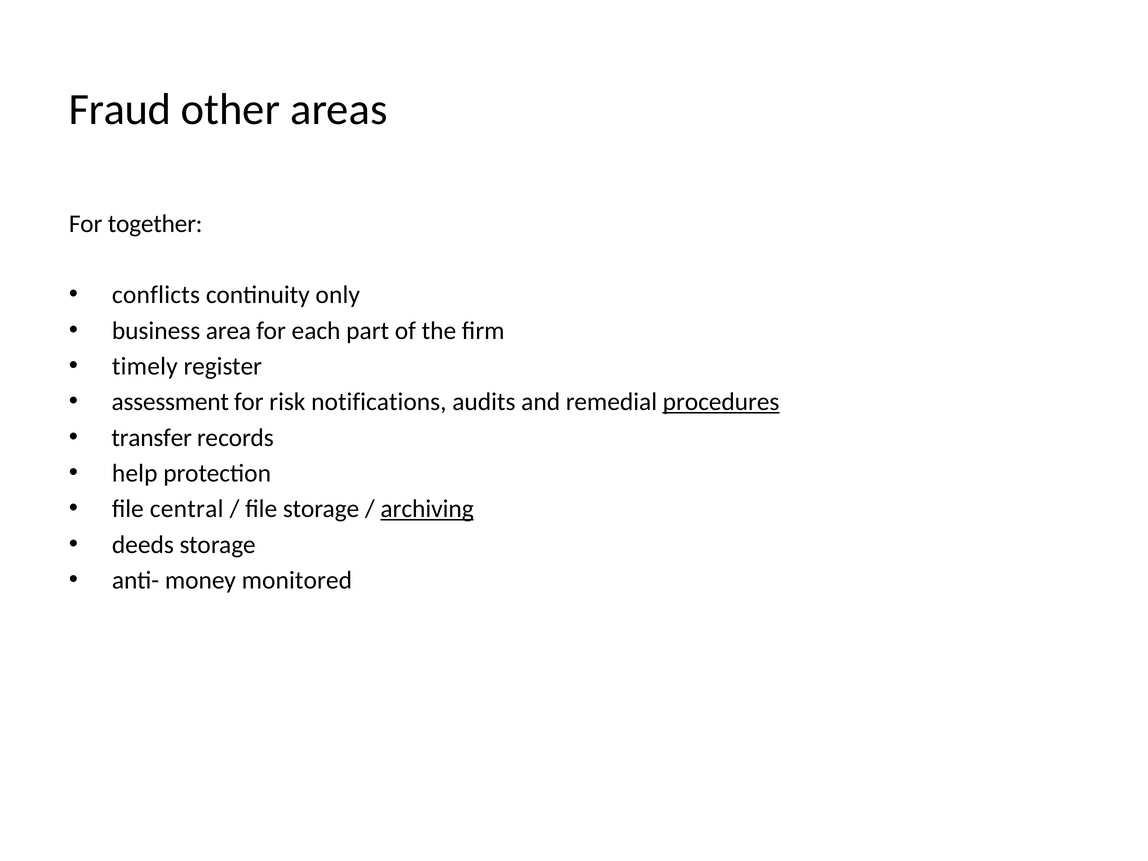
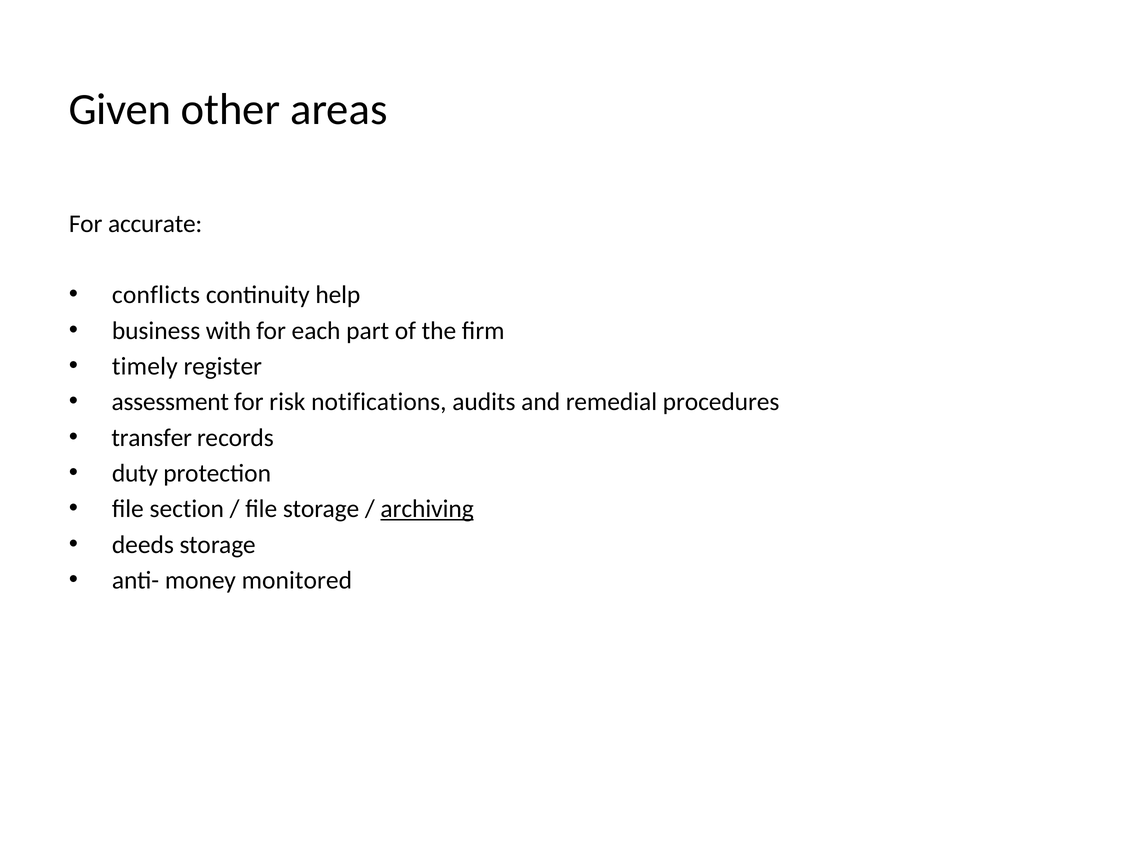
Fraud: Fraud -> Given (120, 109)
together: together -> accurate (155, 224)
only: only -> help (338, 295)
area: area -> with (228, 331)
procedures underline: present -> none (721, 402)
help: help -> duty (135, 473)
central: central -> section (187, 509)
